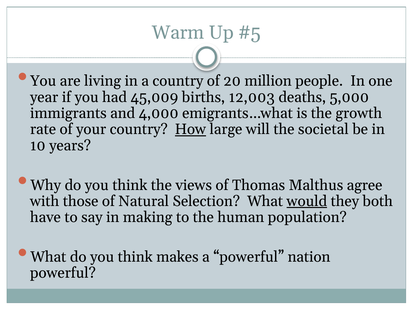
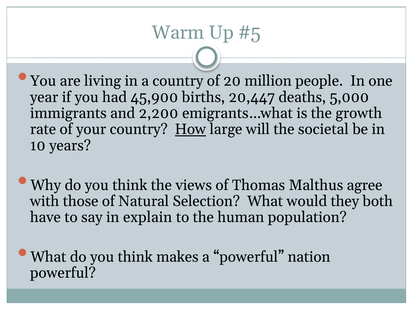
45,009: 45,009 -> 45,900 (154, 97)
12,003: 12,003 -> 20,447 (252, 97)
4,000: 4,000 -> 2,200 (159, 113)
would underline: present -> none (307, 201)
making: making -> explain (148, 217)
